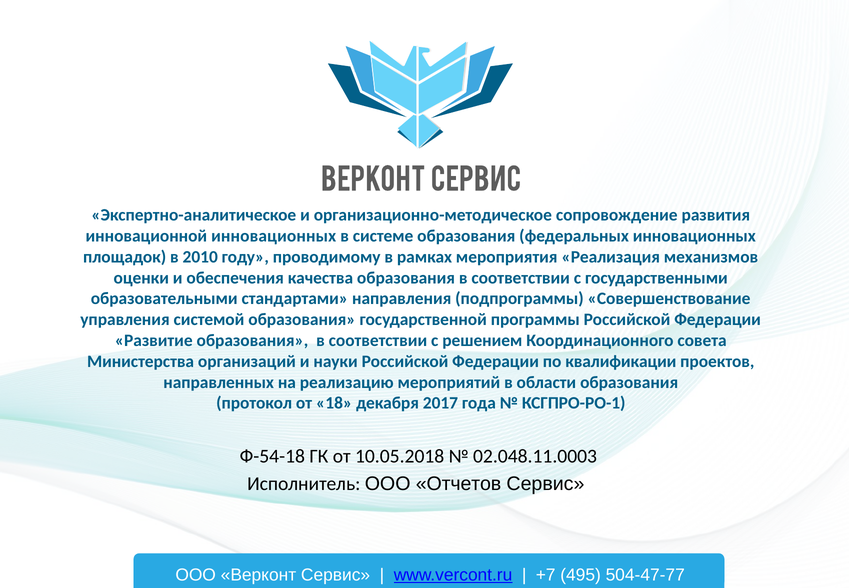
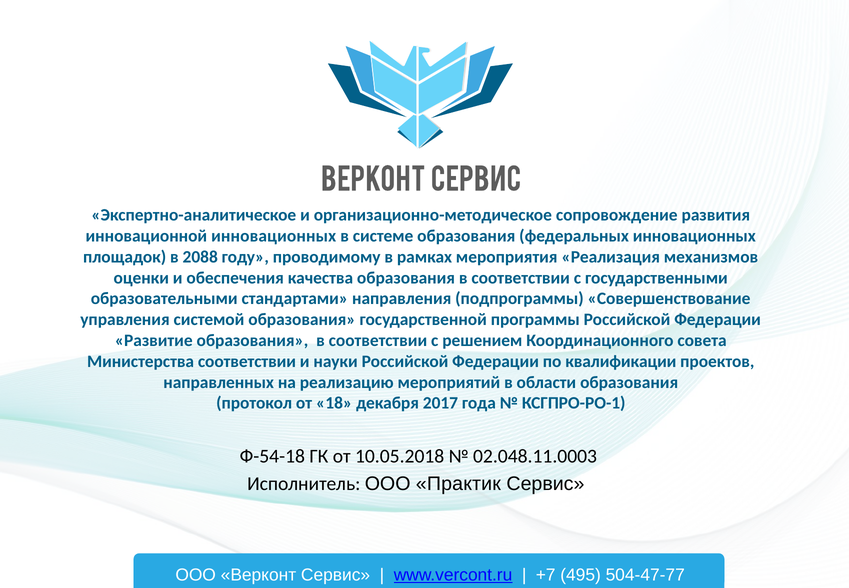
2010: 2010 -> 2088 (200, 257)
Министерства организаций: организаций -> соответствии (247, 361)
Отчетов: Отчетов -> Практик (458, 484)
